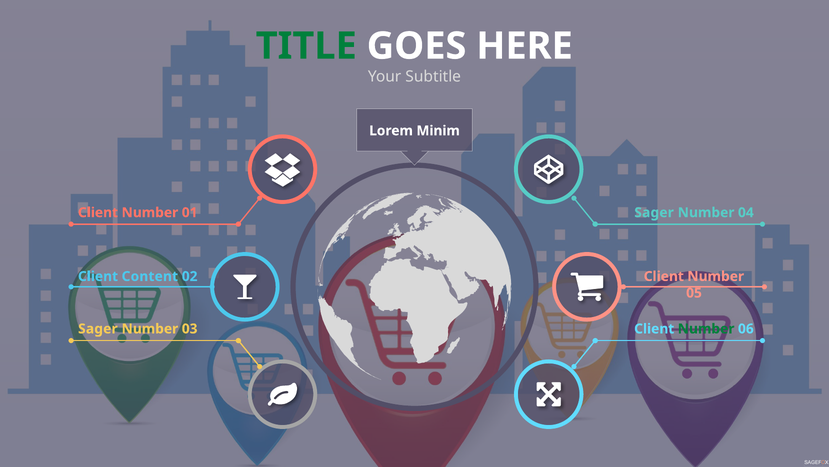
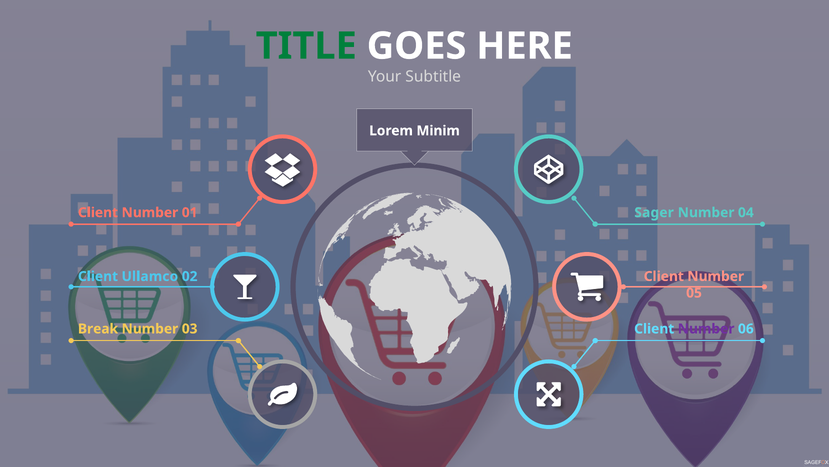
Content: Content -> Ullamco (150, 276)
Sager: Sager -> Break (98, 328)
Number colour: green -> purple (706, 328)
